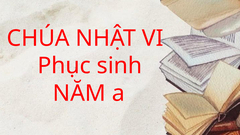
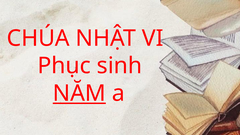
NĂM underline: none -> present (79, 93)
